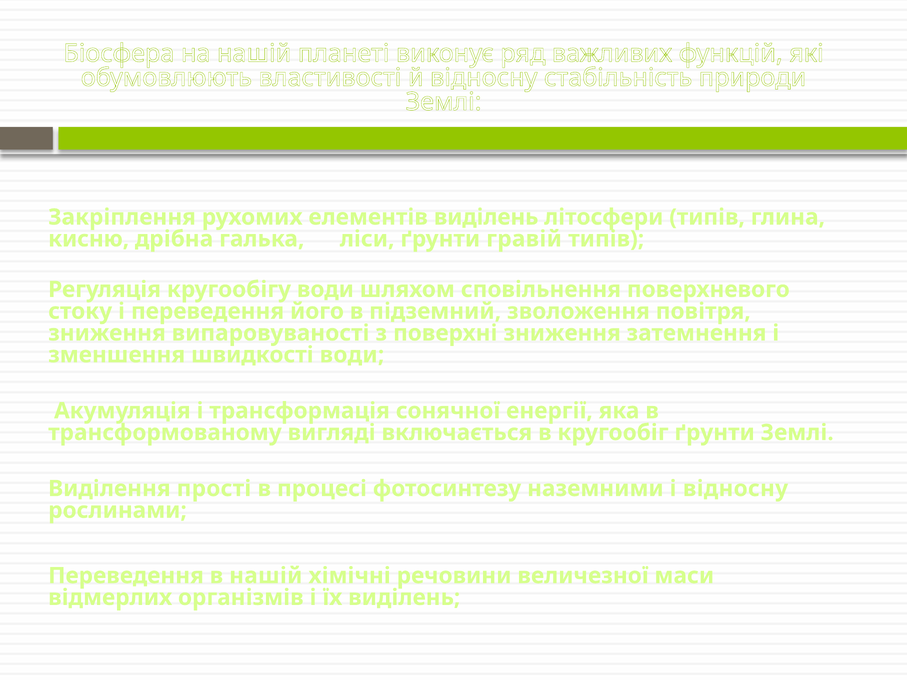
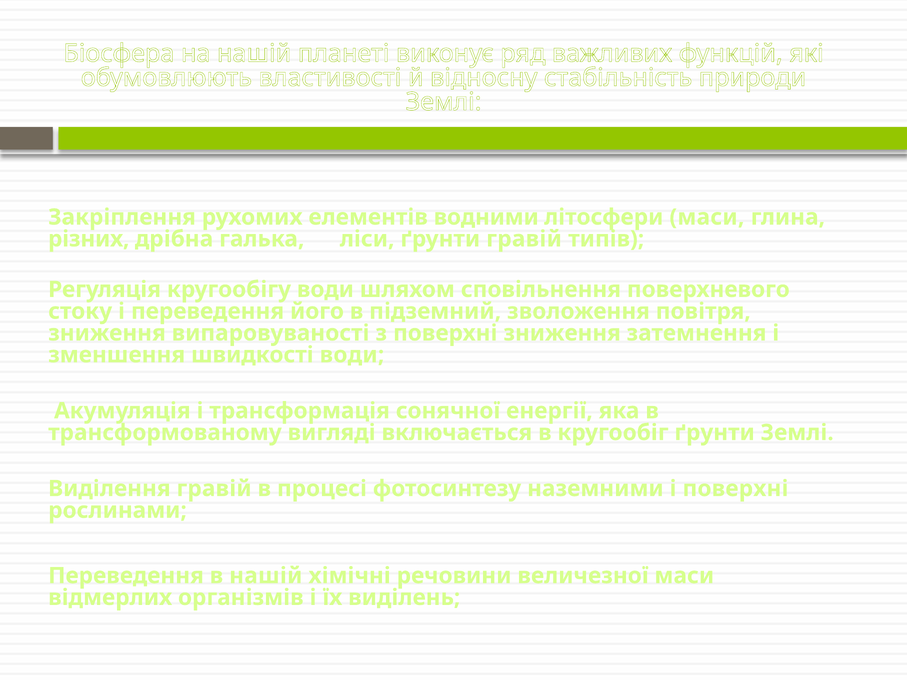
елементів виділень: виділень -> водними (486, 217)
літосфери типів: типів -> маси (707, 217)
кисню: кисню -> різних (89, 239)
Виділення прості: прості -> гравій (214, 489)
і відносну: відносну -> поверхні (736, 489)
